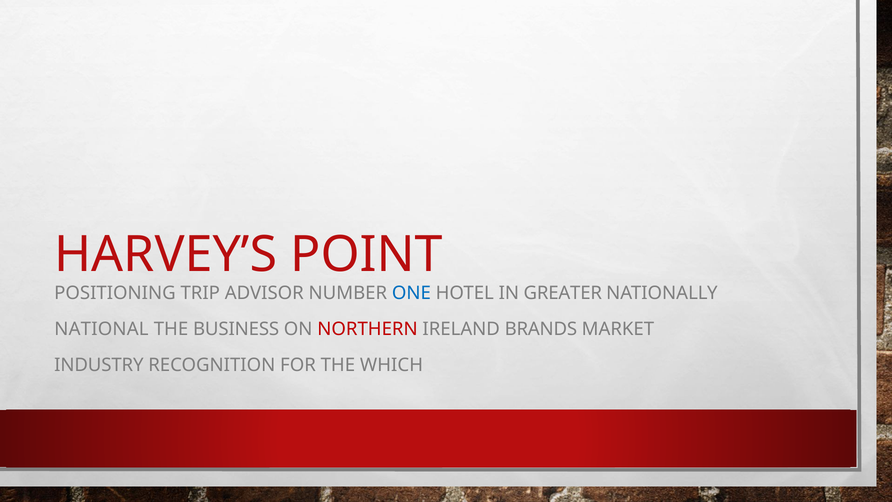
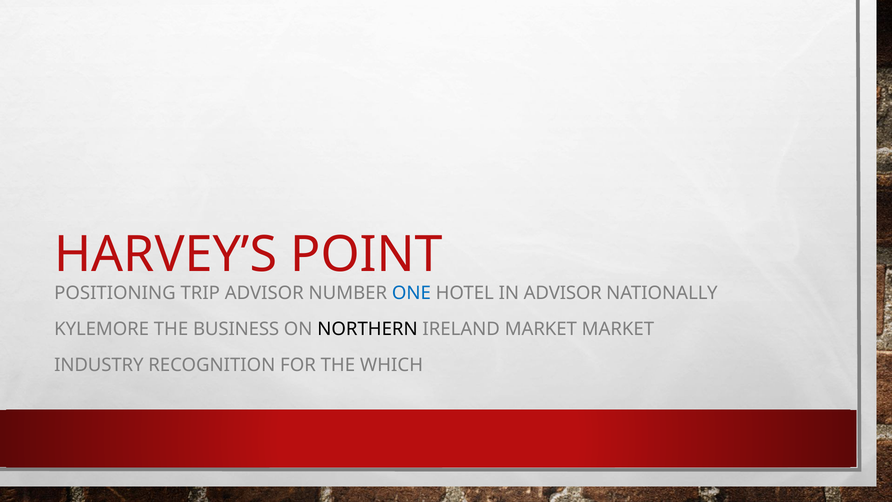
IN GREATER: GREATER -> ADVISOR (563, 293)
NATIONAL: NATIONAL -> KYLEMORE (102, 329)
NORTHERN colour: red -> black (367, 329)
IRELAND BRANDS: BRANDS -> MARKET (541, 329)
